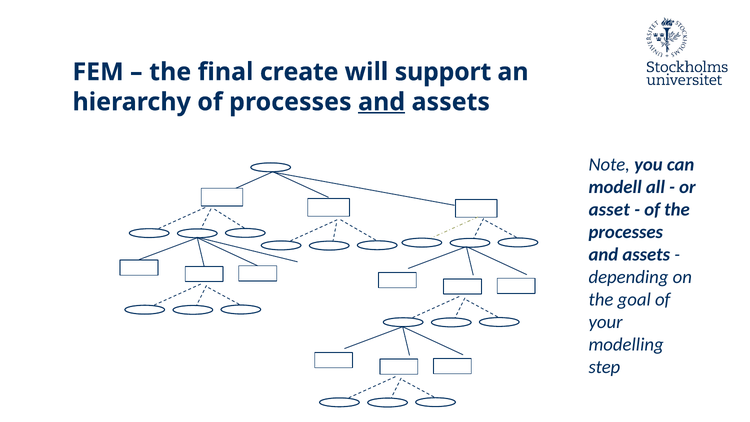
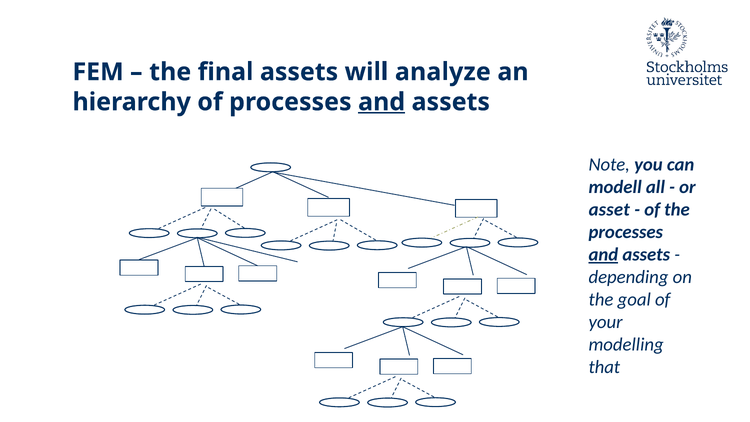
final create: create -> assets (299, 72)
support: support -> analyze (443, 72)
and underline: none -> present (603, 255)
step: step -> that (604, 367)
